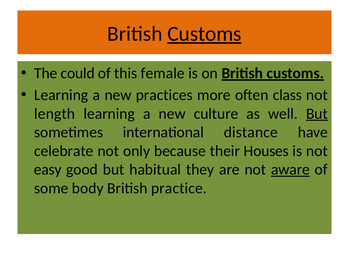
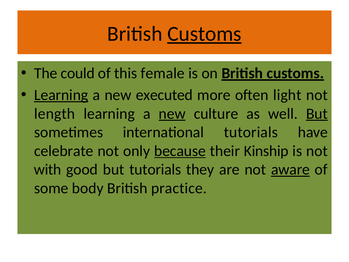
Learning underline: none -> present (61, 95)
practices: practices -> executed (164, 95)
class: class -> light (287, 95)
new underline: none -> present (172, 114)
international distance: distance -> tutorials (251, 132)
because underline: none -> present (180, 151)
Houses: Houses -> Kinship (266, 151)
easy: easy -> with (48, 169)
but habitual: habitual -> tutorials (155, 169)
